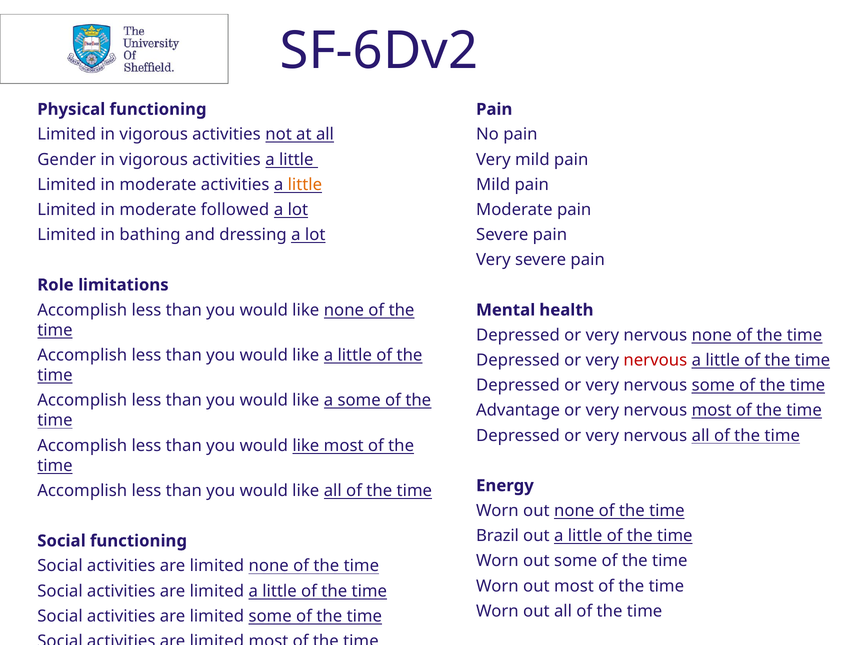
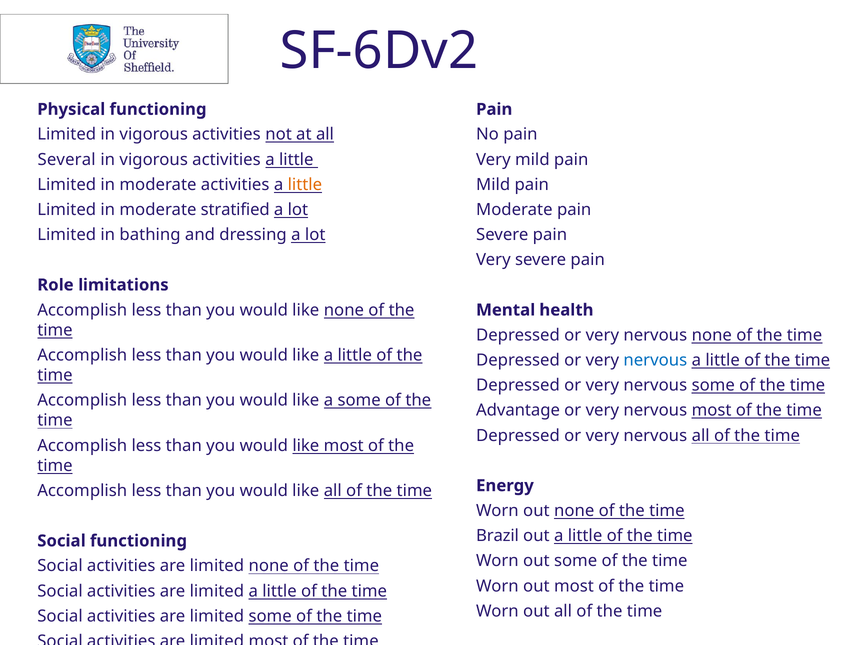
Gender: Gender -> Several (67, 160)
followed: followed -> stratified (235, 210)
nervous colour: red -> blue (655, 360)
